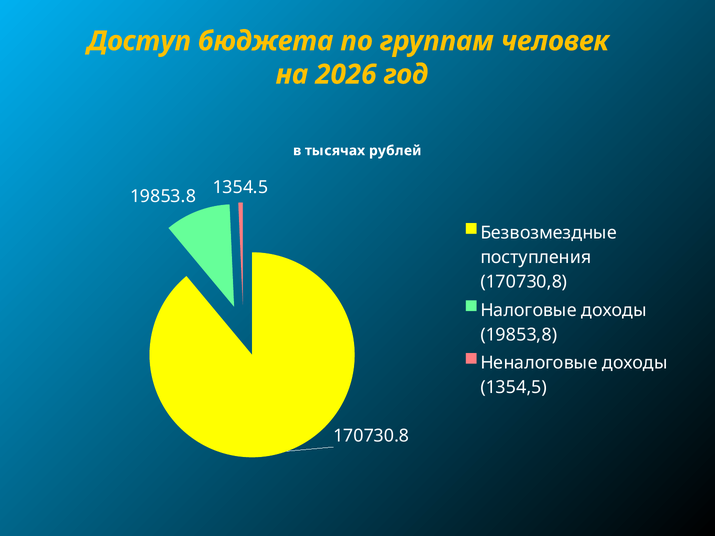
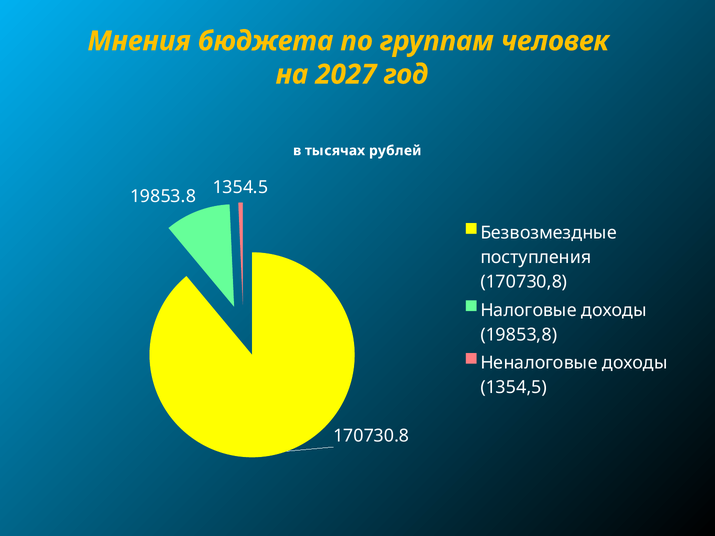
Доступ: Доступ -> Мнения (139, 41)
2026: 2026 -> 2027 (346, 75)
